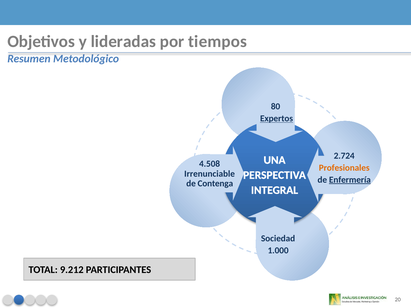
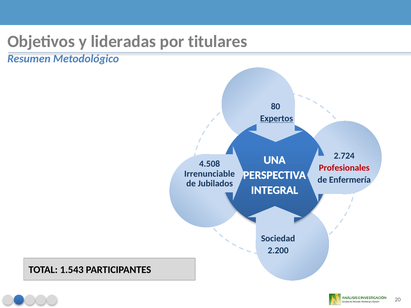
tiempos: tiempos -> titulares (218, 41)
Profesionales colour: orange -> red (344, 168)
Enfermería underline: present -> none (350, 180)
Contenga: Contenga -> Jubilados (215, 184)
1.000: 1.000 -> 2.200 (278, 251)
9.212: 9.212 -> 1.543 (72, 270)
